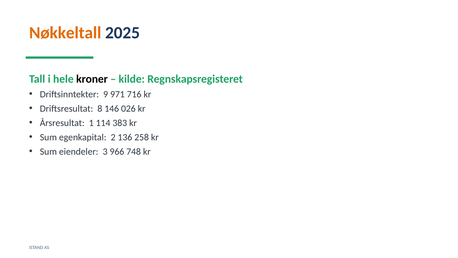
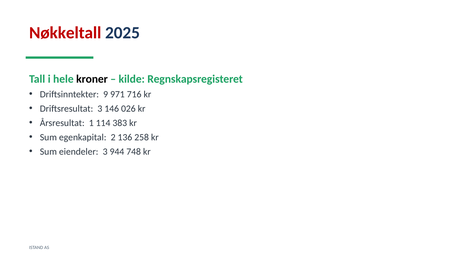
Nøkkeltall colour: orange -> red (65, 33)
Driftsresultat 8: 8 -> 3 (100, 108)
966: 966 -> 944 (117, 151)
